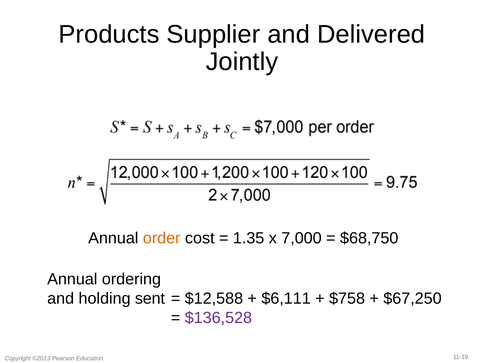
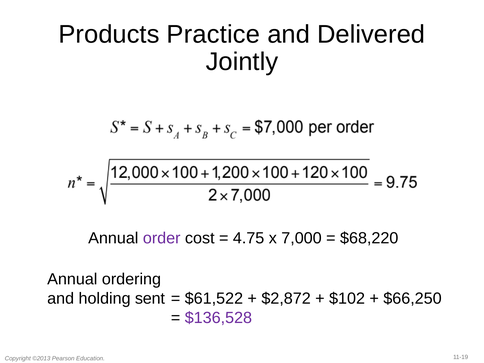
Supplier: Supplier -> Practice (213, 34)
order colour: orange -> purple (162, 238)
1.35: 1.35 -> 4.75 (249, 238)
$68,750: $68,750 -> $68,220 (369, 238)
$12,588: $12,588 -> $61,522 (214, 298)
$6,111: $6,111 -> $2,872 (286, 298)
$758: $758 -> $102 (347, 298)
$67,250: $67,250 -> $66,250 (413, 298)
